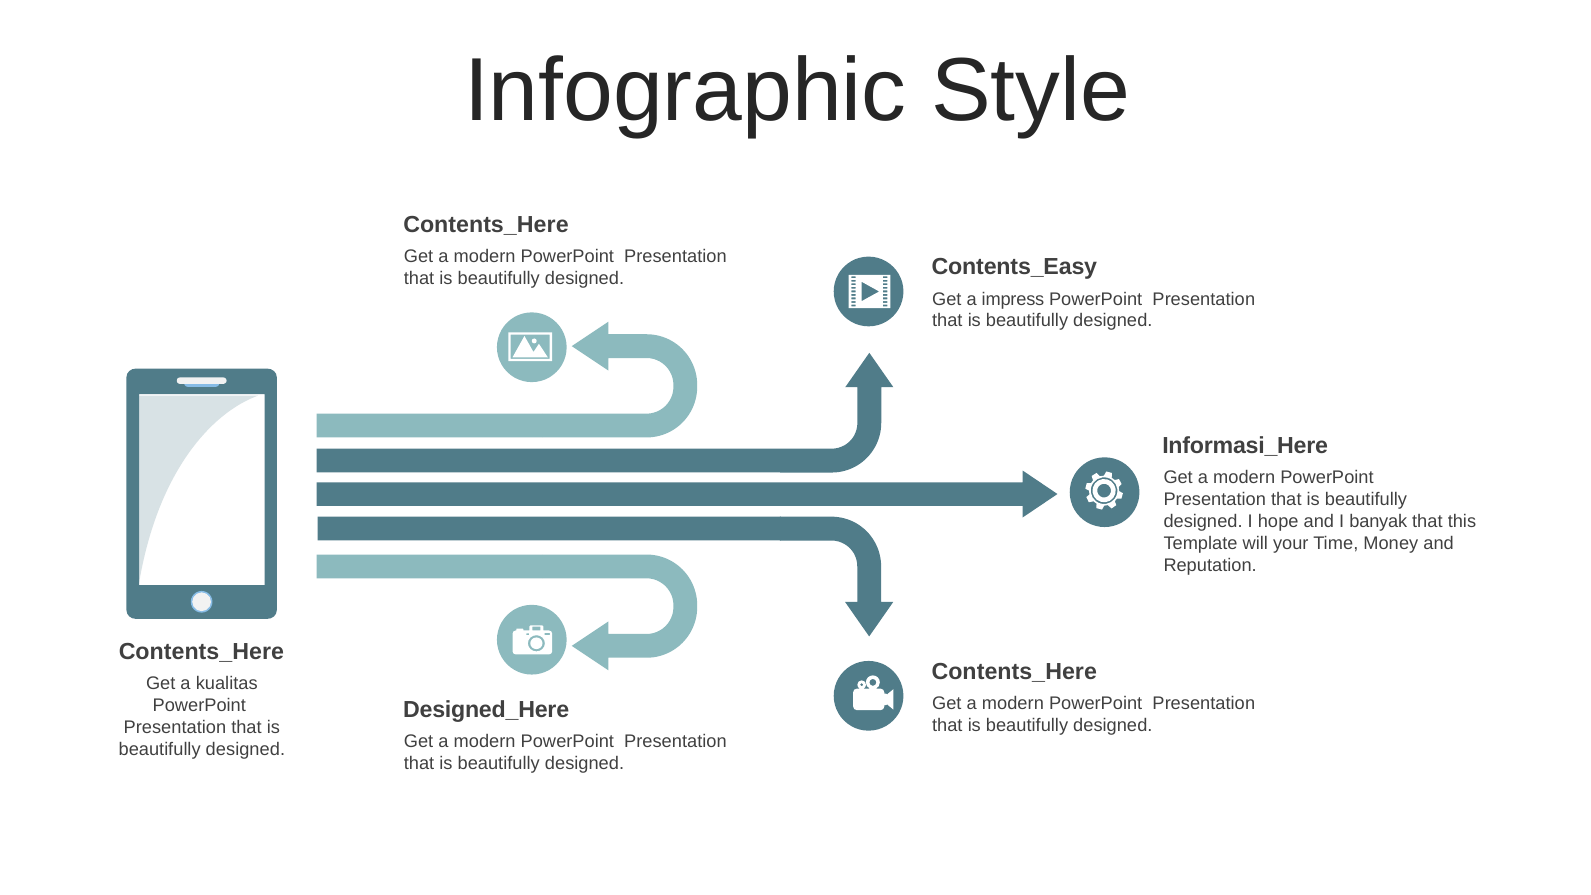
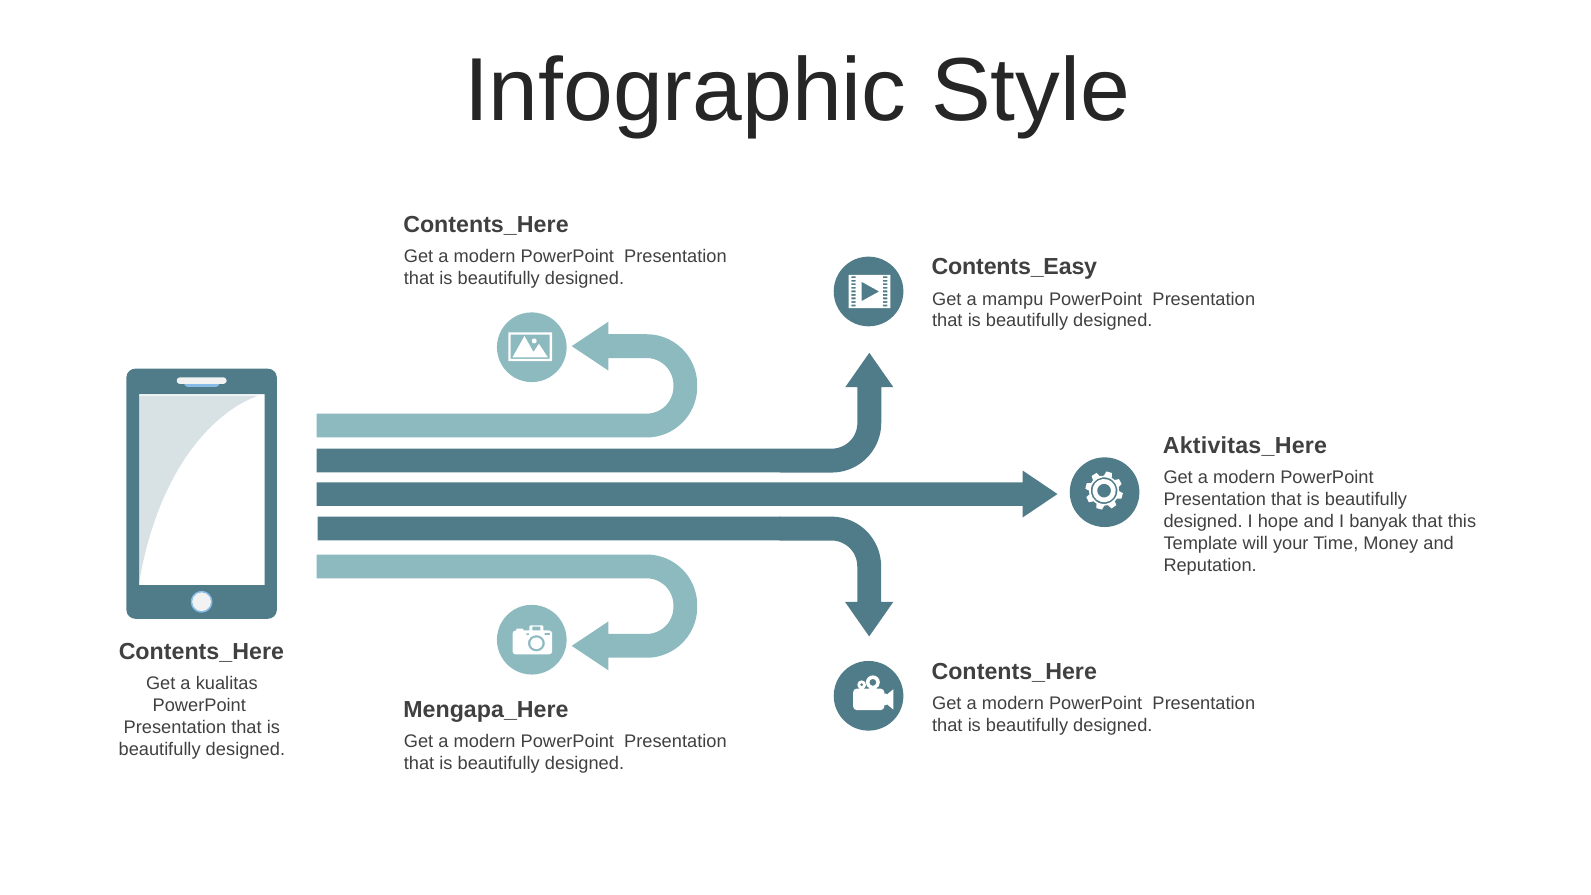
impress: impress -> mampu (1013, 299)
Informasi_Here: Informasi_Here -> Aktivitas_Here (1245, 446)
Designed_Here: Designed_Here -> Mengapa_Here (486, 710)
